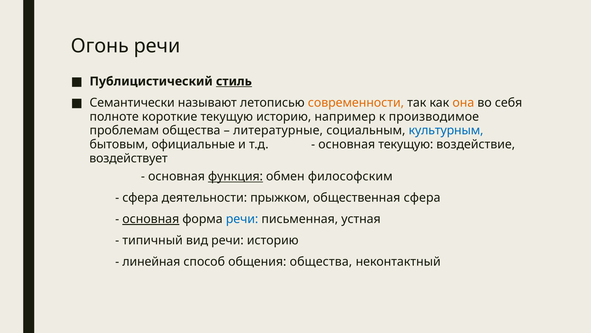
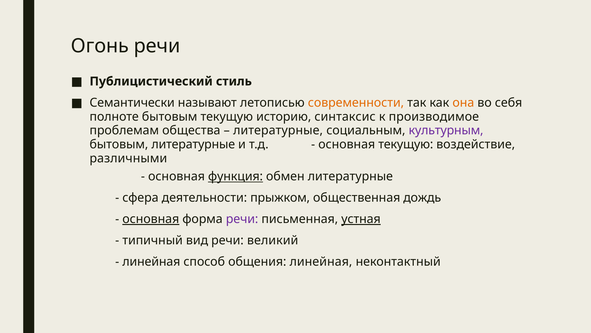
стиль underline: present -> none (234, 81)
полноте короткие: короткие -> бытовым (170, 116)
например: например -> синтаксис (345, 116)
культурным colour: blue -> purple (446, 130)
бытовым официальные: официальные -> литературные (193, 144)
воздействует: воздействует -> различными (128, 158)
обмен философским: философским -> литературные (350, 176)
общественная сфера: сфера -> дождь (422, 198)
речи colour: blue -> purple (242, 219)
устная underline: none -> present (361, 219)
речи историю: историю -> великий (273, 240)
общения общества: общества -> линейная (321, 261)
